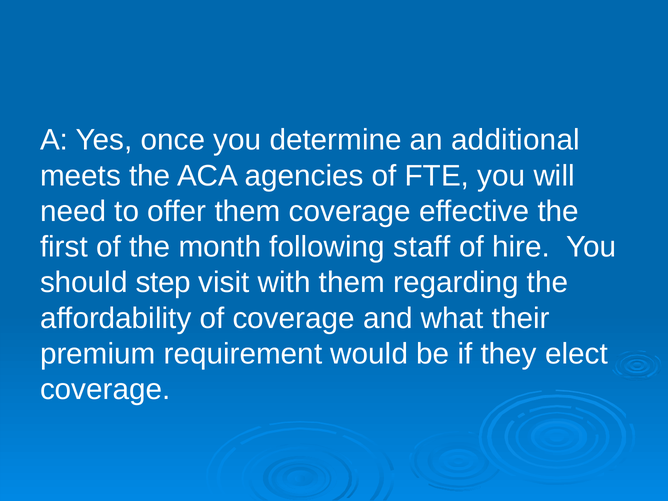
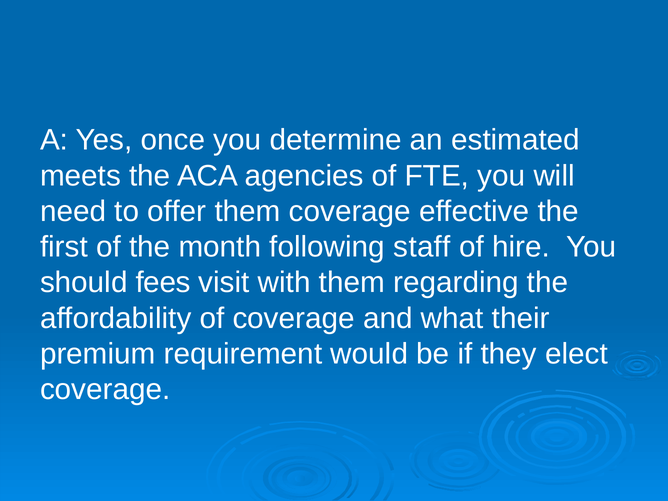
additional: additional -> estimated (516, 140)
step: step -> fees (163, 283)
